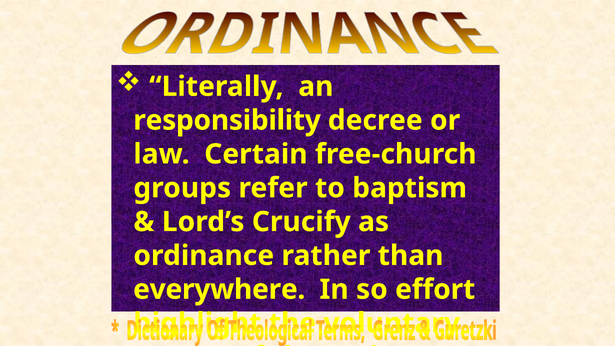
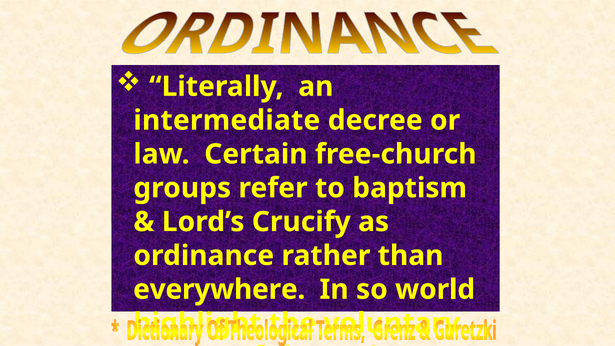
responsibility: responsibility -> intermediate (227, 120)
effort: effort -> world (435, 289)
